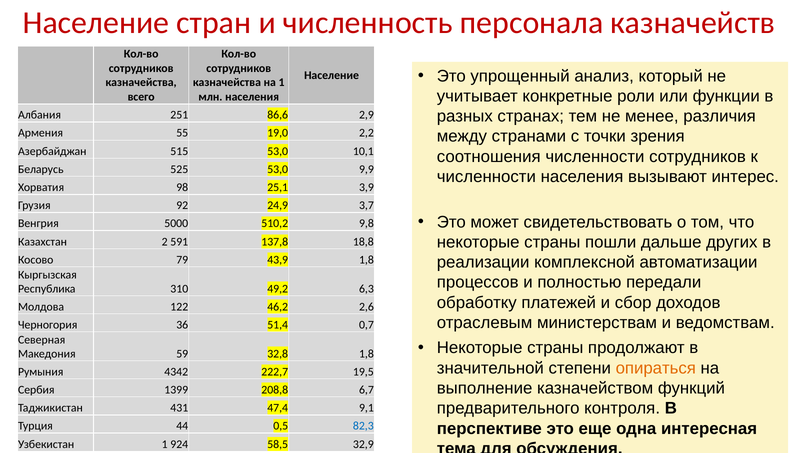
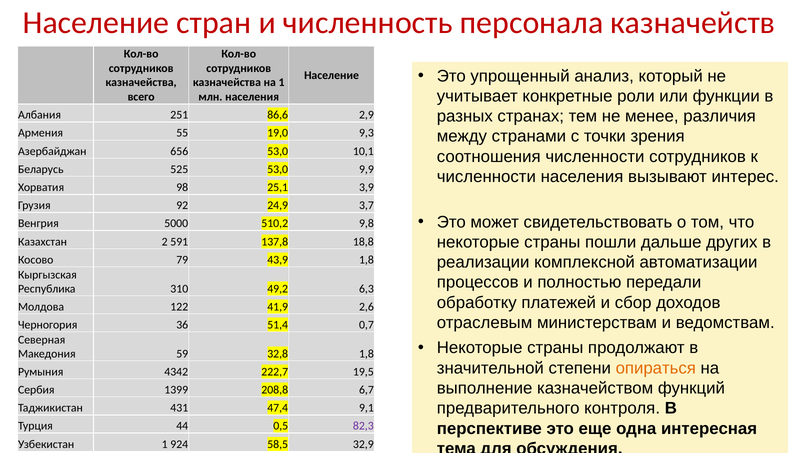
2,2: 2,2 -> 9,3 (366, 133)
515: 515 -> 656 (179, 151)
46,2: 46,2 -> 41,9 (278, 307)
82,3 colour: blue -> purple (363, 426)
